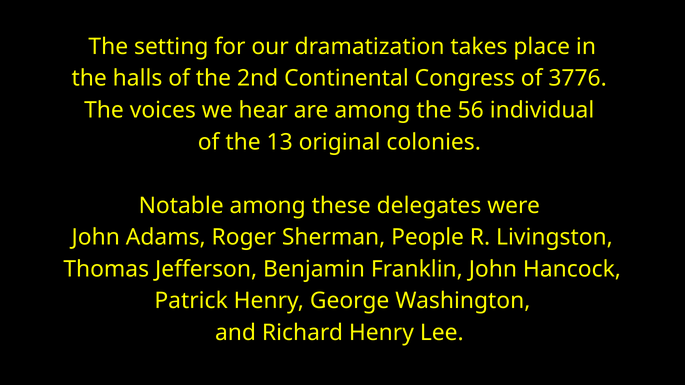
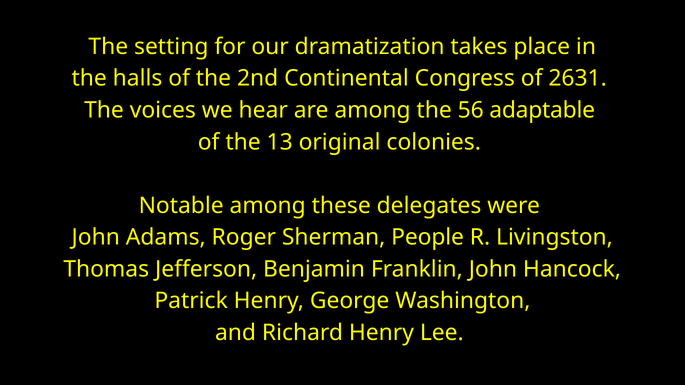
3776: 3776 -> 2631 (578, 79)
individual: individual -> adaptable (542, 110)
